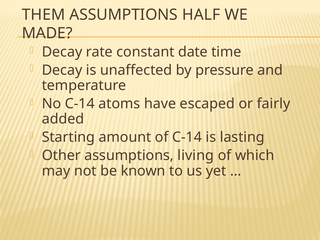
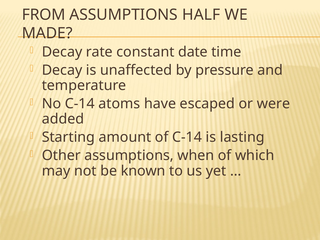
THEM: THEM -> FROM (44, 15)
fairly: fairly -> were (273, 104)
living: living -> when (196, 155)
